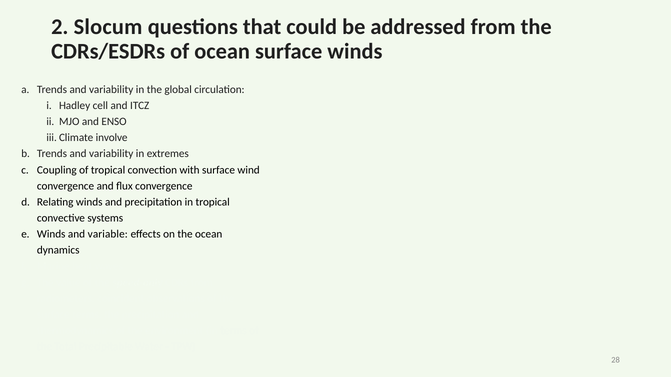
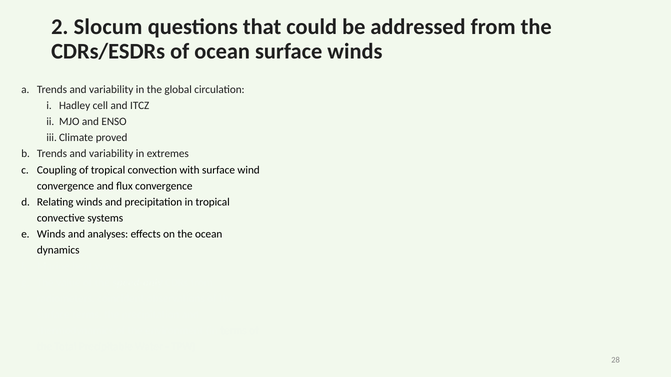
involve: involve -> proved (112, 138)
variable: variable -> analyses (108, 234)
